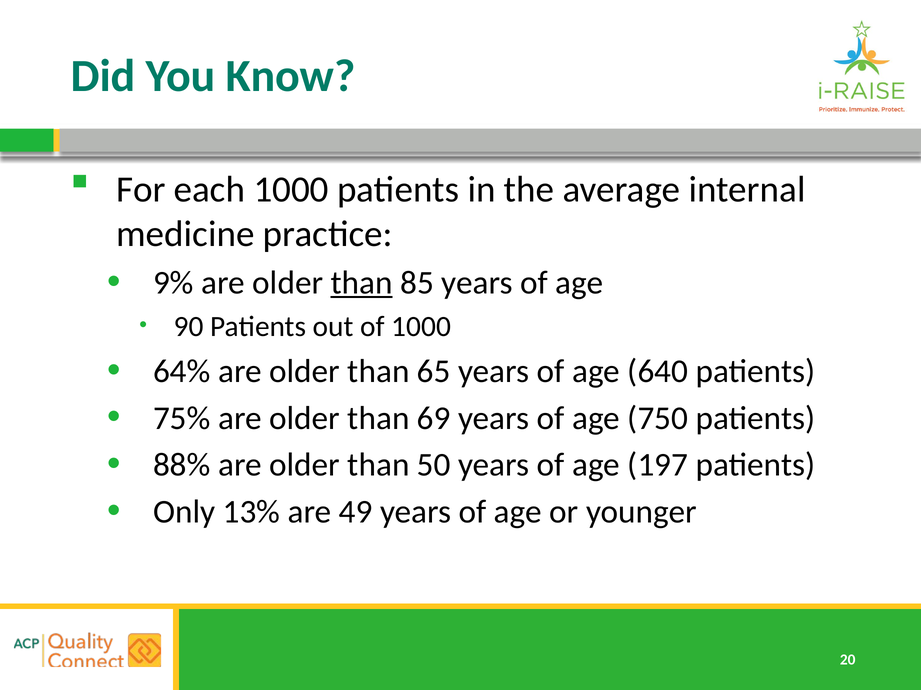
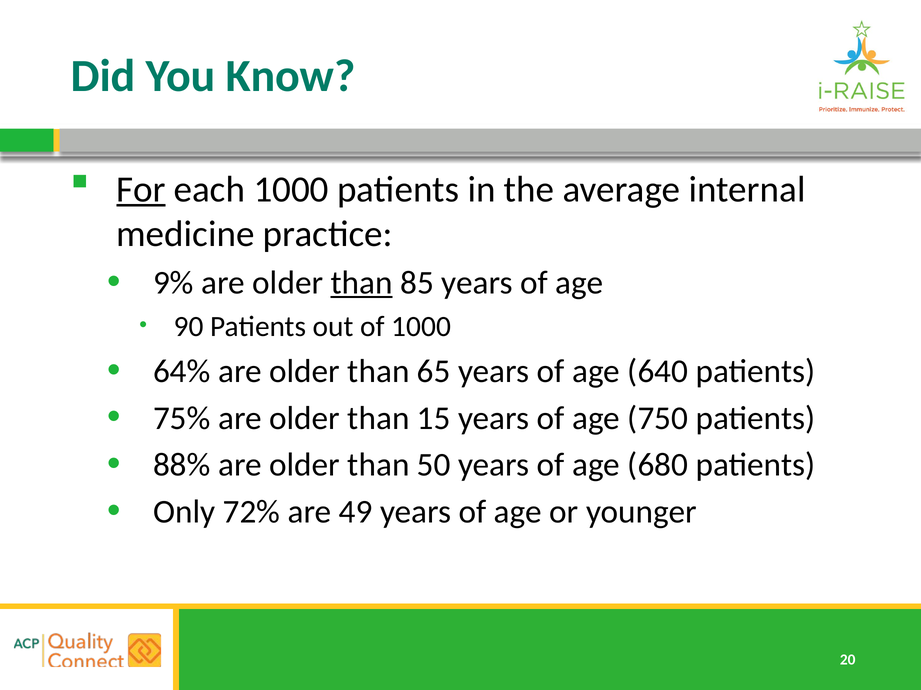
For underline: none -> present (141, 190)
69: 69 -> 15 (434, 419)
197: 197 -> 680 (658, 465)
13%: 13% -> 72% (251, 512)
